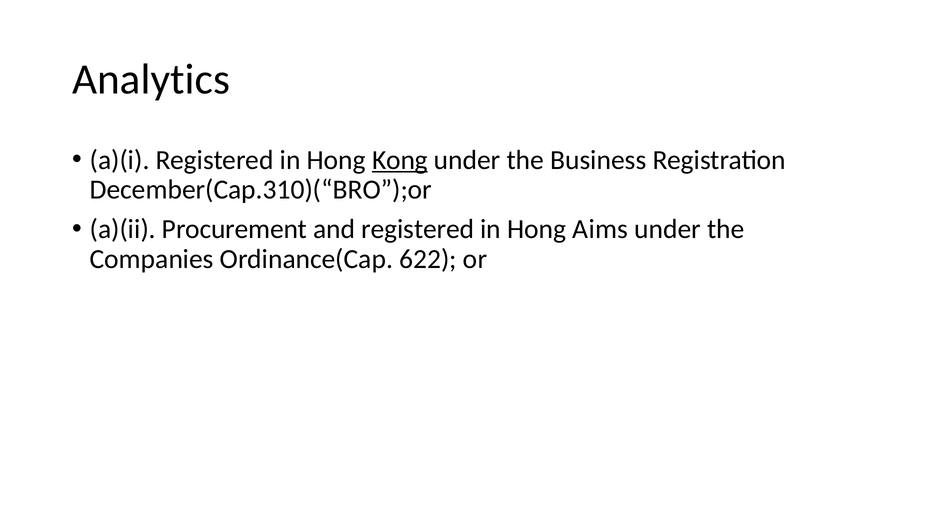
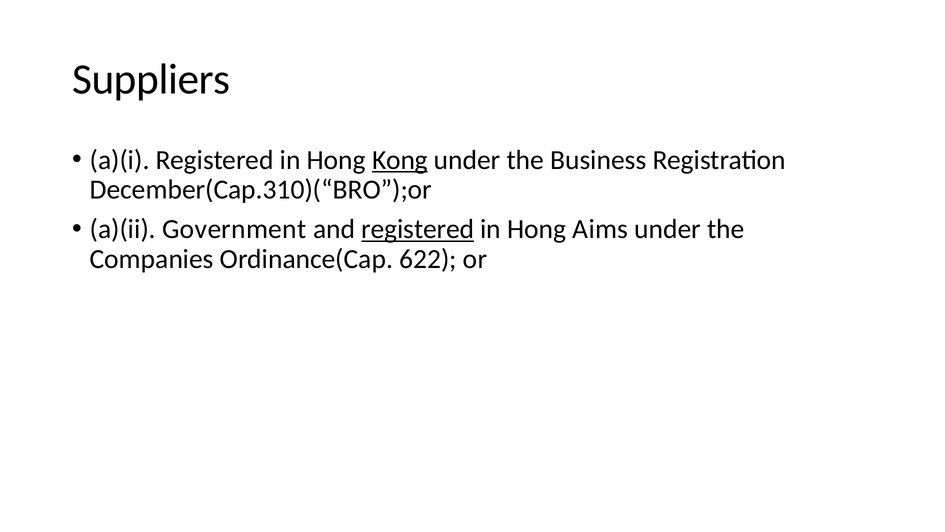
Analytics: Analytics -> Suppliers (151, 79)
Procurement: Procurement -> Government (234, 229)
registered underline: none -> present (418, 229)
